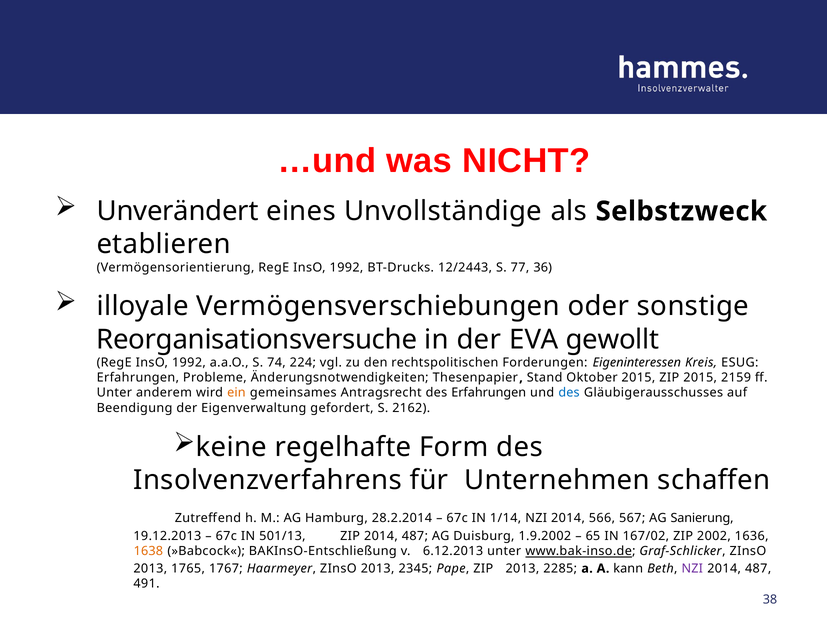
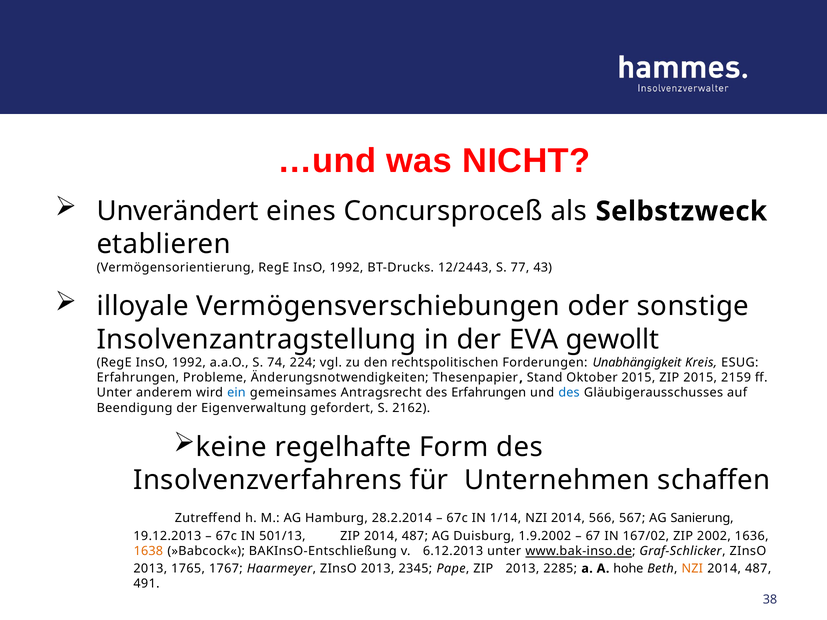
Unvollständige: Unvollständige -> Concursproceß (443, 211)
36: 36 -> 43 (543, 268)
Reorganisationsversuche: Reorganisationsversuche -> Insolvenzantragstellung (256, 340)
Eigeninteressen: Eigeninteressen -> Unabhängigkeit (637, 363)
ein colour: orange -> blue (236, 393)
65: 65 -> 67 (593, 536)
kann: kann -> hohe (628, 569)
NZI colour: purple -> orange (692, 569)
